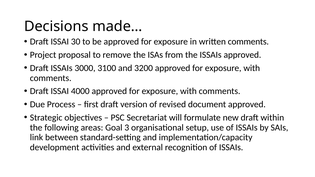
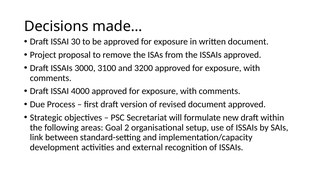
written comments: comments -> document (248, 42)
3: 3 -> 2 (127, 128)
